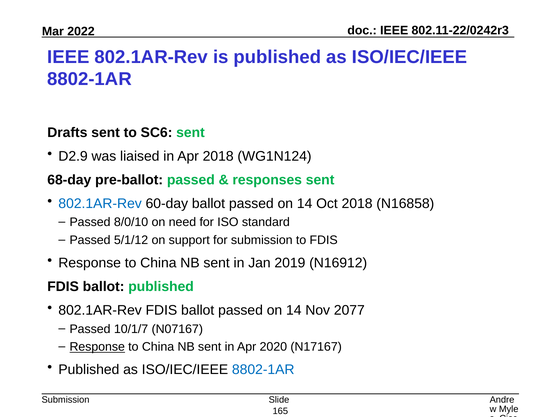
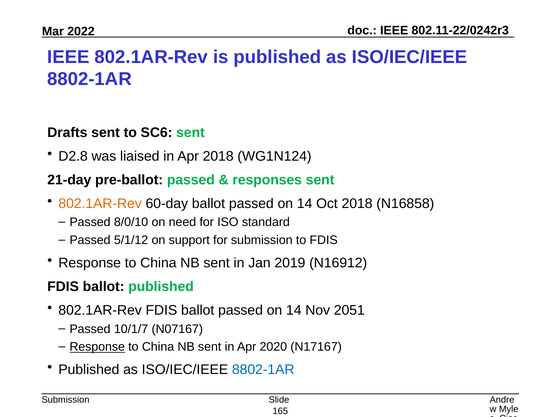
D2.9: D2.9 -> D2.8 (73, 156)
68-day: 68-day -> 21-day (69, 180)
802.1AR-Rev colour: blue -> orange (100, 203)
2077: 2077 -> 2051 (349, 310)
